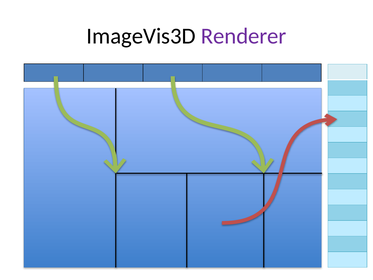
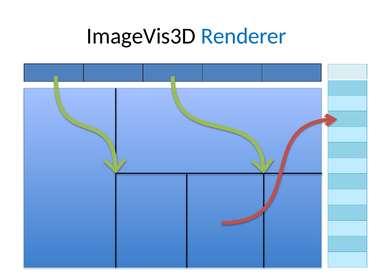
Renderer colour: purple -> blue (244, 36)
